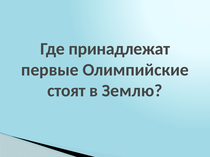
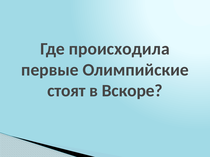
принадлежат: принадлежат -> происходила (119, 49)
Землю: Землю -> Вскоре (132, 91)
